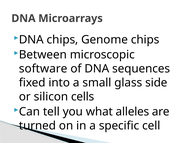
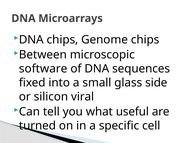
cells: cells -> viral (83, 96)
alleles: alleles -> useful (132, 111)
